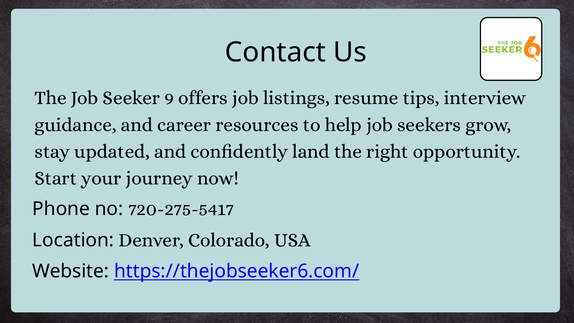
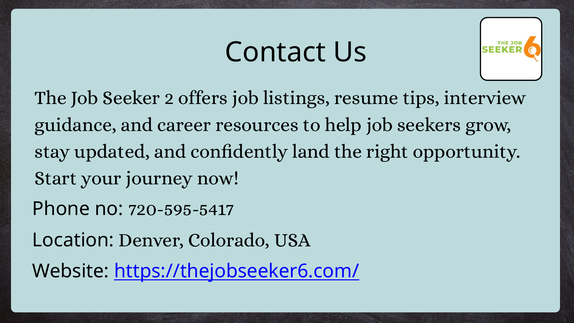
9: 9 -> 2 (169, 98)
720-275-5417: 720-275-5417 -> 720-595-5417 (181, 209)
